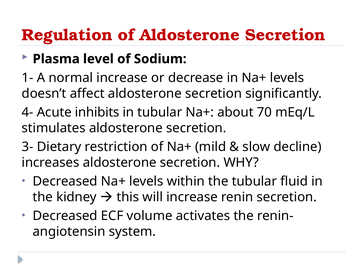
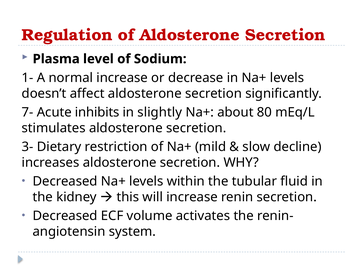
4-: 4- -> 7- (28, 112)
in tubular: tubular -> slightly (160, 112)
70: 70 -> 80 (264, 112)
